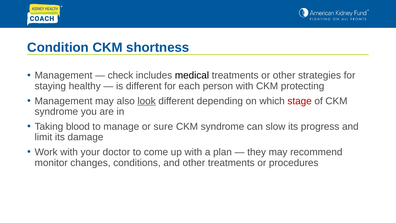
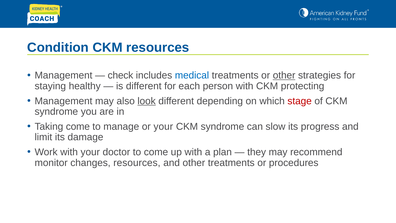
CKM shortness: shortness -> resources (158, 47)
medical colour: black -> blue (192, 75)
other underline: none -> present (284, 75)
Taking blood: blood -> come (78, 126)
or sure: sure -> your (163, 126)
changes conditions: conditions -> resources (137, 163)
